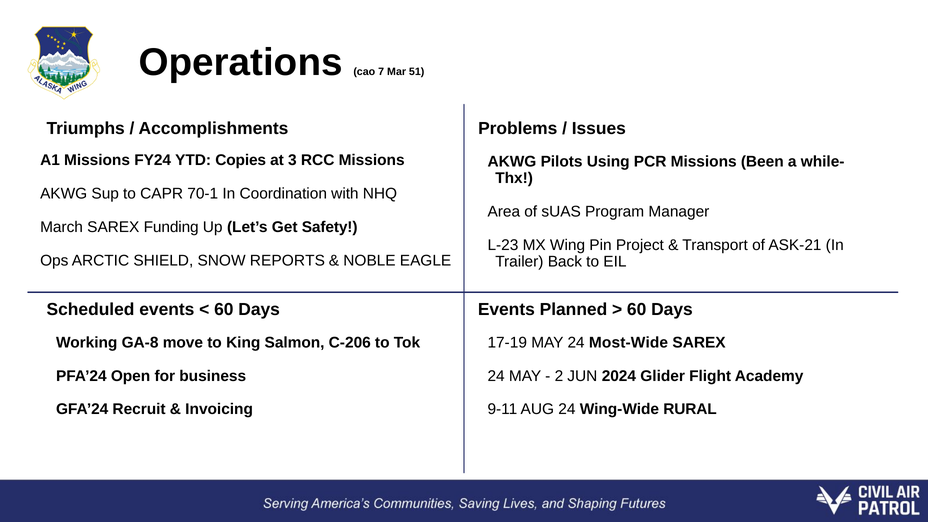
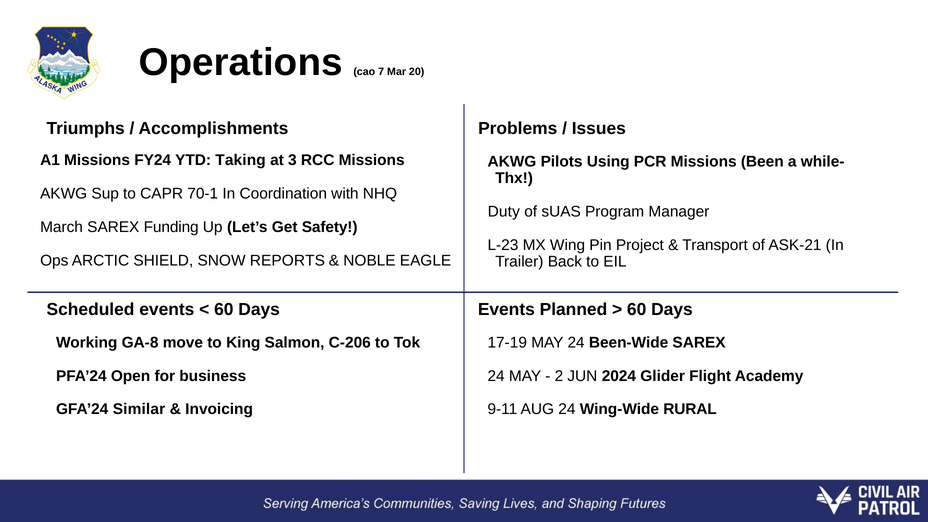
51: 51 -> 20 (417, 72)
Copies: Copies -> Taking (241, 160)
Area: Area -> Duty (504, 212)
Most-Wide: Most-Wide -> Been-Wide (629, 343)
Recruit: Recruit -> Similar (139, 409)
